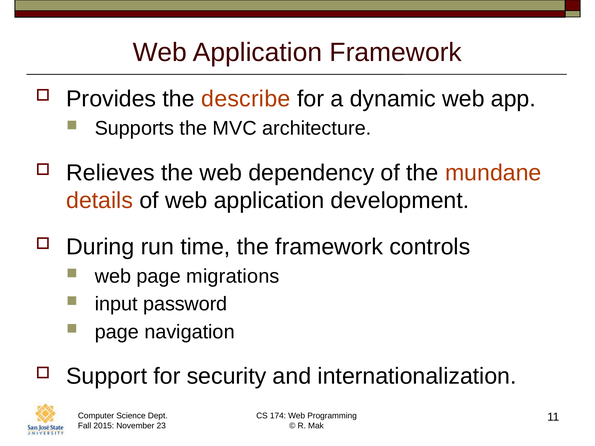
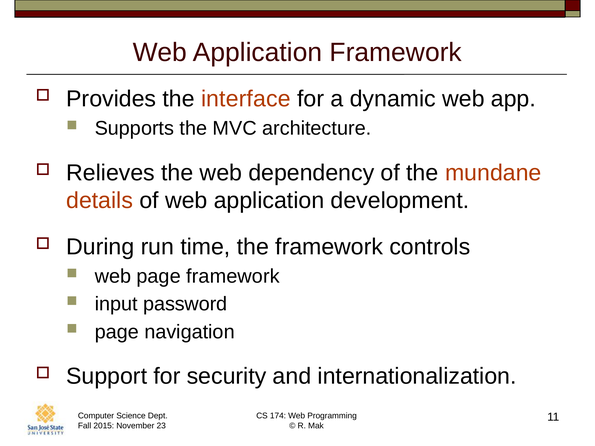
describe: describe -> interface (246, 99)
page migrations: migrations -> framework (233, 276)
